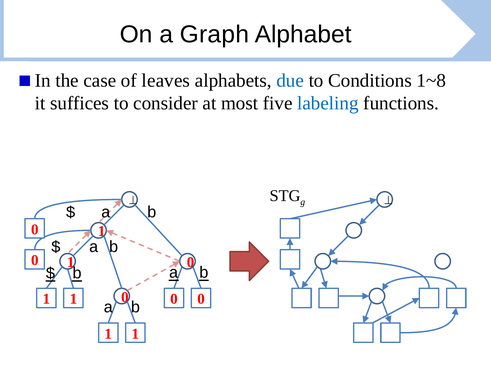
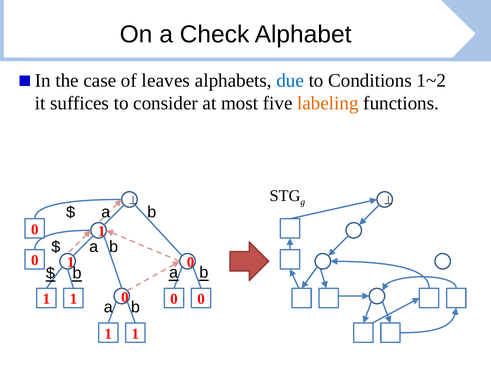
Graph: Graph -> Check (215, 34)
1~8: 1~8 -> 1~2 (431, 80)
labeling colour: blue -> orange (328, 103)
